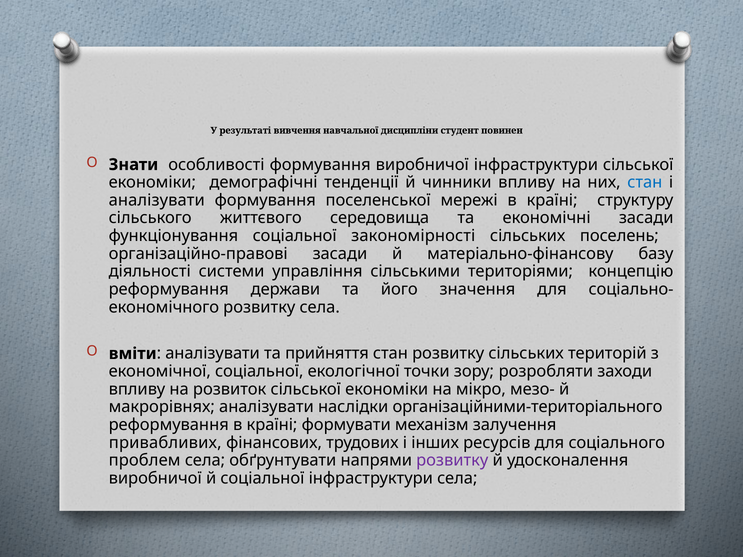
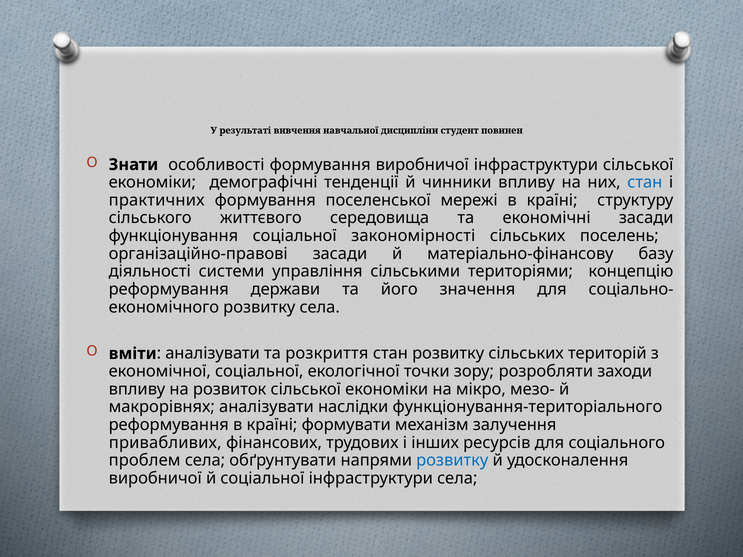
аналізувати: аналізувати -> практичних (157, 200)
прийняття: прийняття -> розкриття (327, 354)
організаційними-територіального: організаційними-територіального -> функціонування-територіального (527, 407)
розвитку colour: purple -> blue (452, 461)
